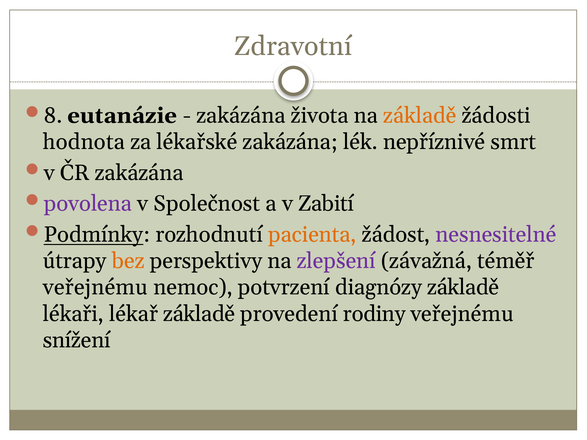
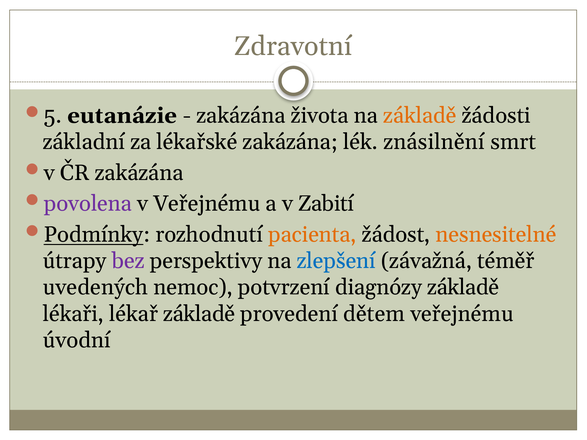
8: 8 -> 5 (53, 116)
hodnota: hodnota -> základní (84, 142)
nepříznivé: nepříznivé -> znásilnění (434, 142)
v Společnost: Společnost -> Veřejnému (207, 204)
nesnesitelné colour: purple -> orange (496, 235)
bez colour: orange -> purple (128, 261)
zlepšení colour: purple -> blue (336, 261)
veřejnému: veřejnému -> uvedených (95, 288)
rodiny: rodiny -> dětem (374, 314)
snížení: snížení -> úvodní (77, 340)
